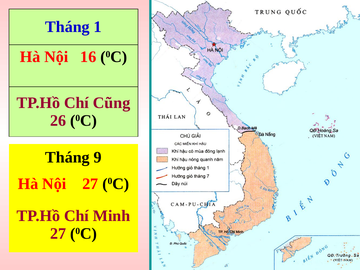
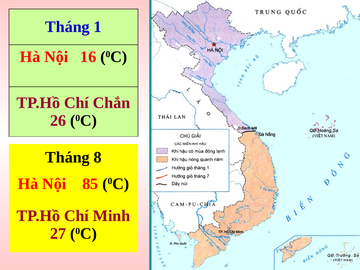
Cũng: Cũng -> Chắn (112, 103)
9: 9 -> 8 (98, 157)
Nội 27: 27 -> 85 (90, 184)
